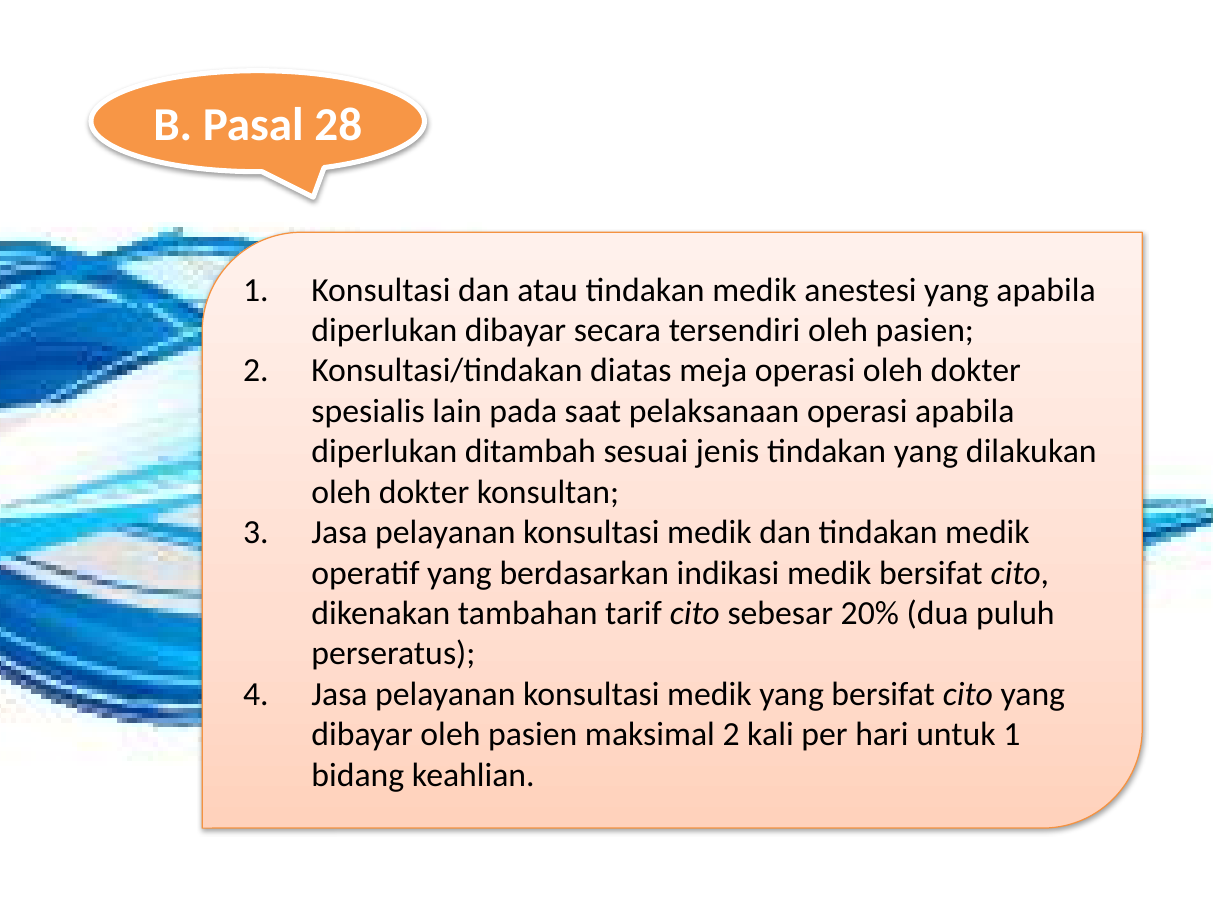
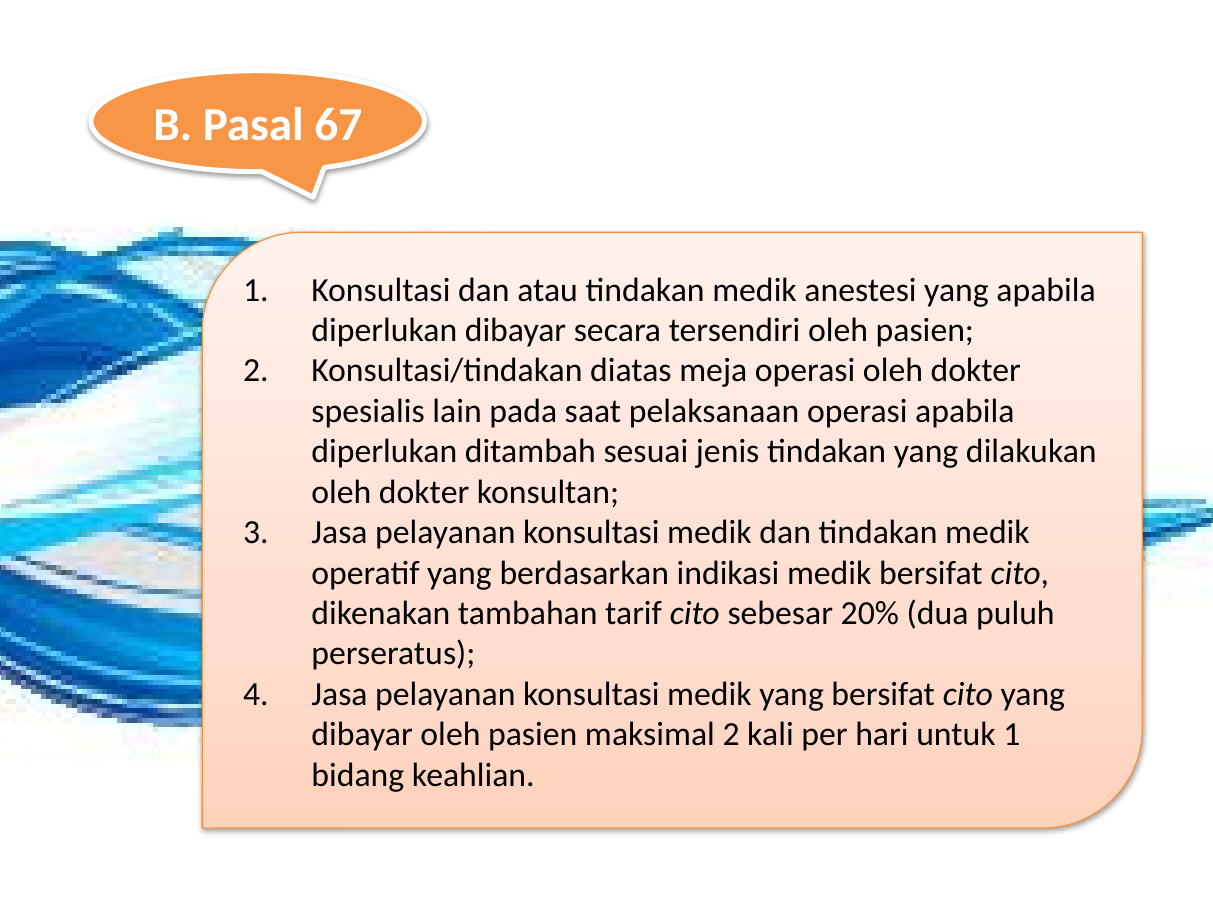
28: 28 -> 67 (338, 125)
